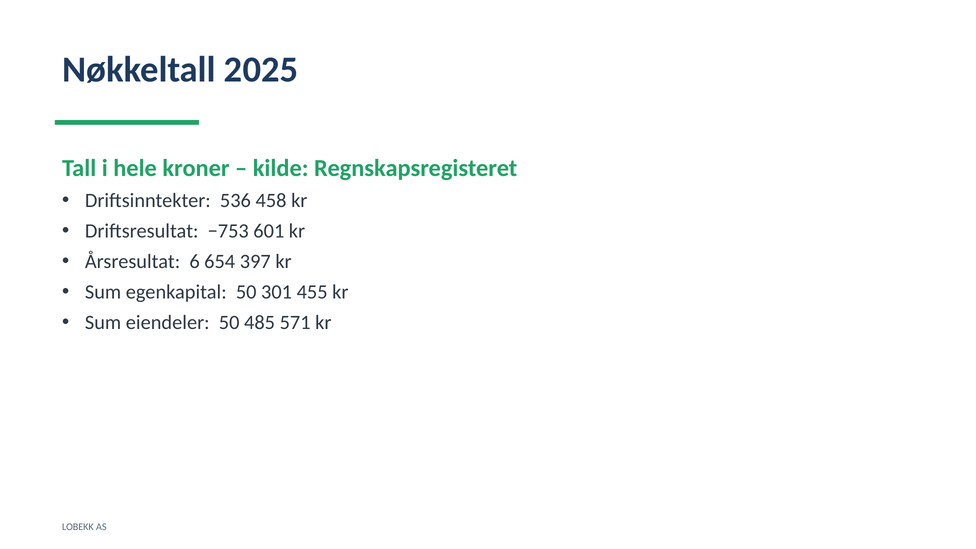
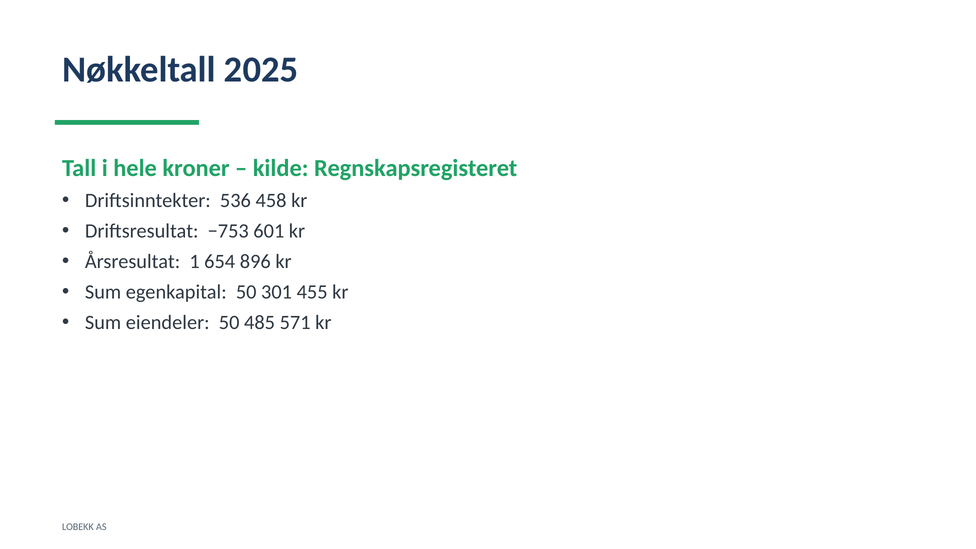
6: 6 -> 1 (195, 262)
397: 397 -> 896 (255, 262)
